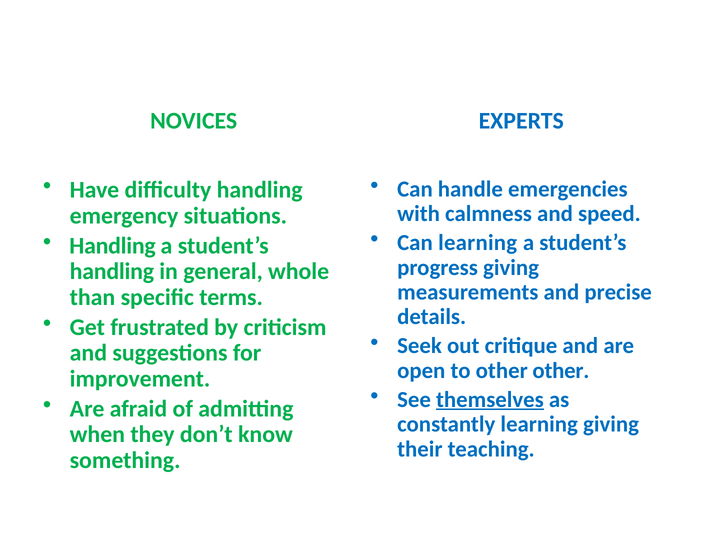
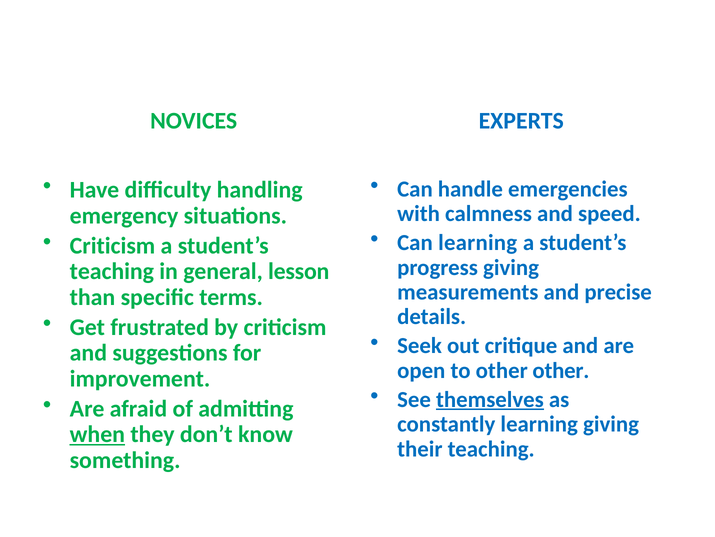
Handling: Handling -> Criticism (112, 245)
handling: handling -> teaching (112, 271)
whole: whole -> lesson (299, 271)
when underline: none -> present (97, 434)
